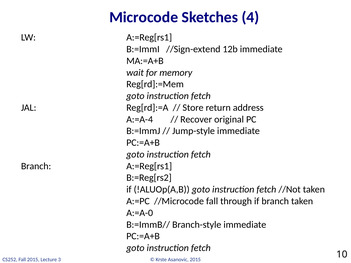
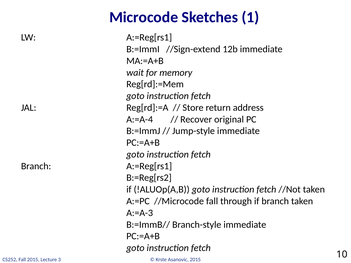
4: 4 -> 1 (250, 17)
A:=A-0: A:=A-0 -> A:=A-3 (140, 213)
